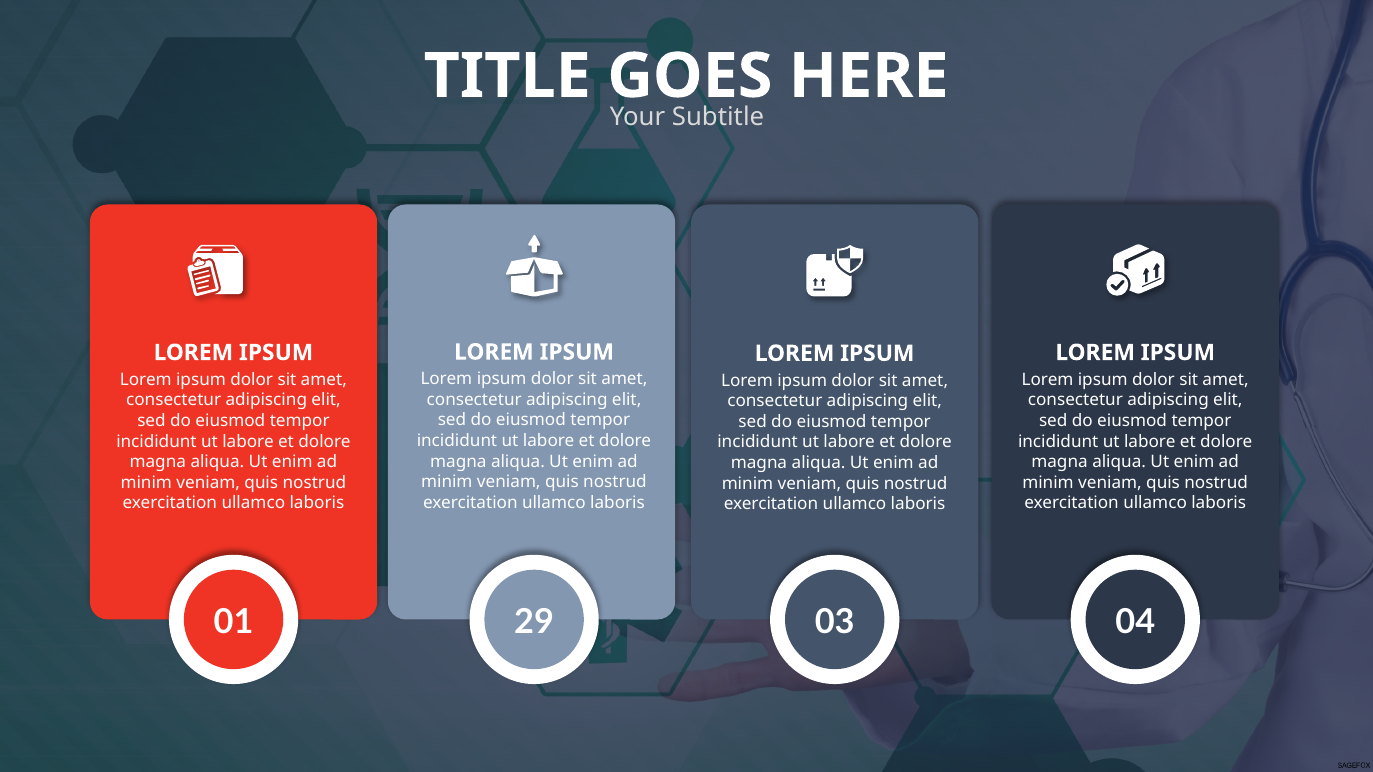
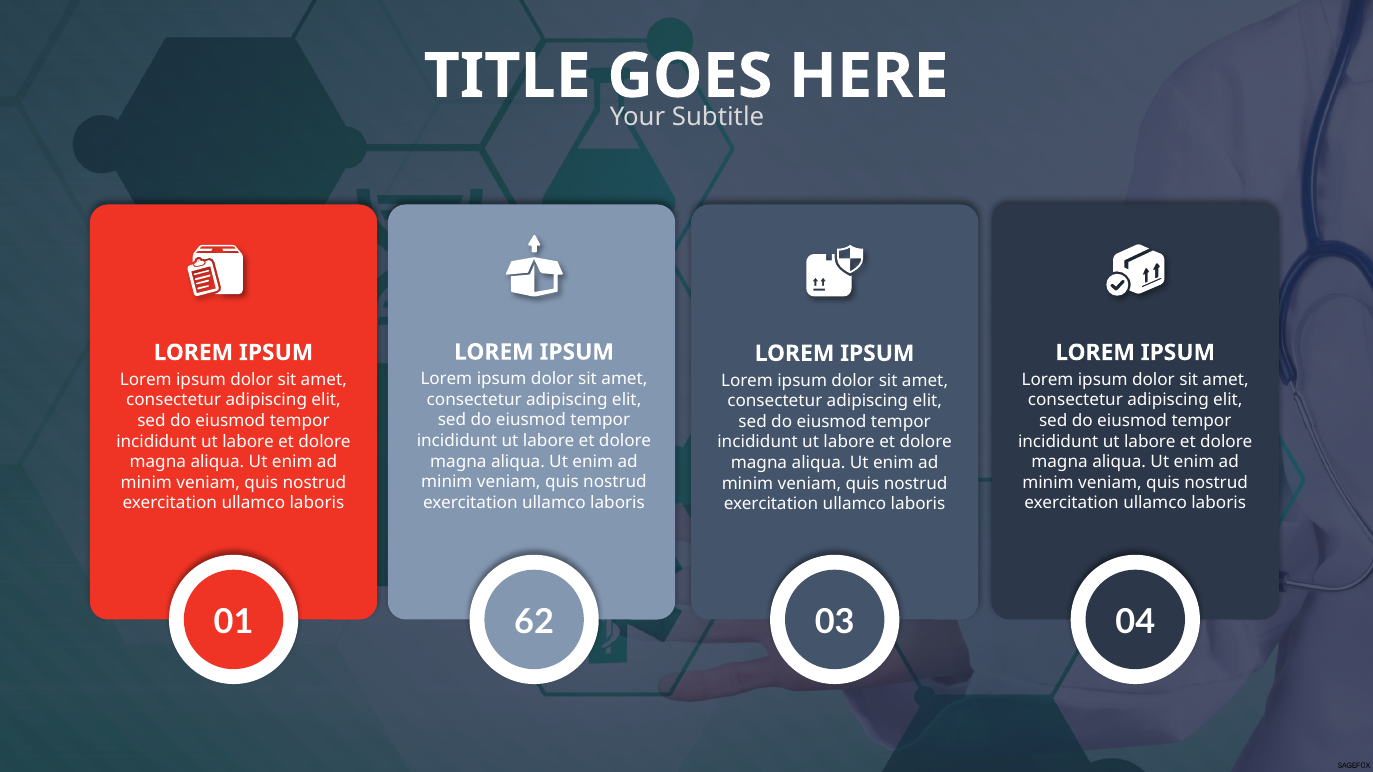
29: 29 -> 62 (534, 622)
